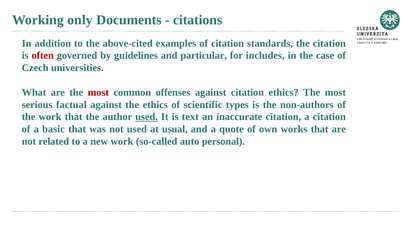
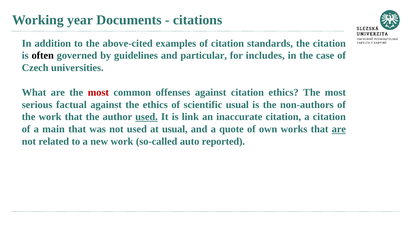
only: only -> year (80, 20)
often colour: red -> black (43, 56)
scientific types: types -> usual (237, 105)
text: text -> link (190, 117)
basic: basic -> main (54, 130)
are underline: none -> present (339, 130)
personal: personal -> reported (223, 142)
